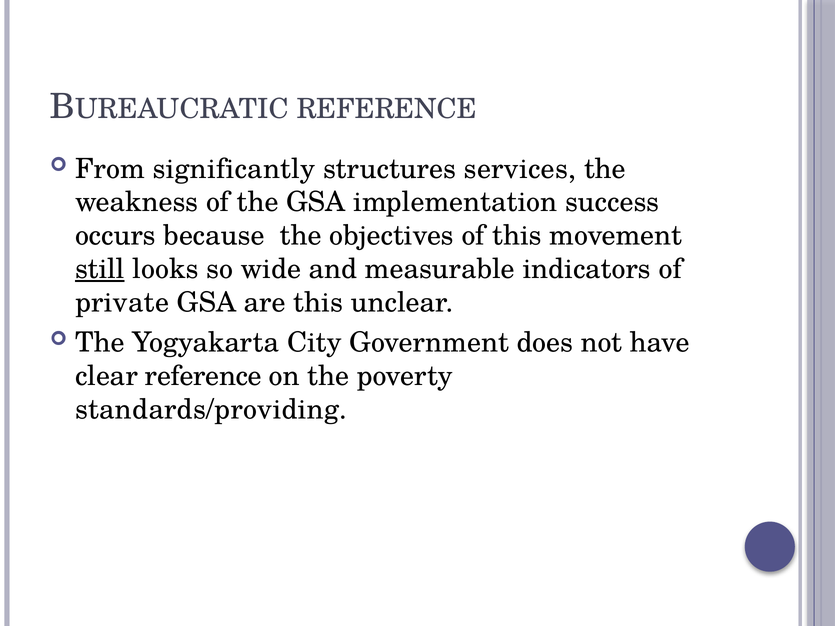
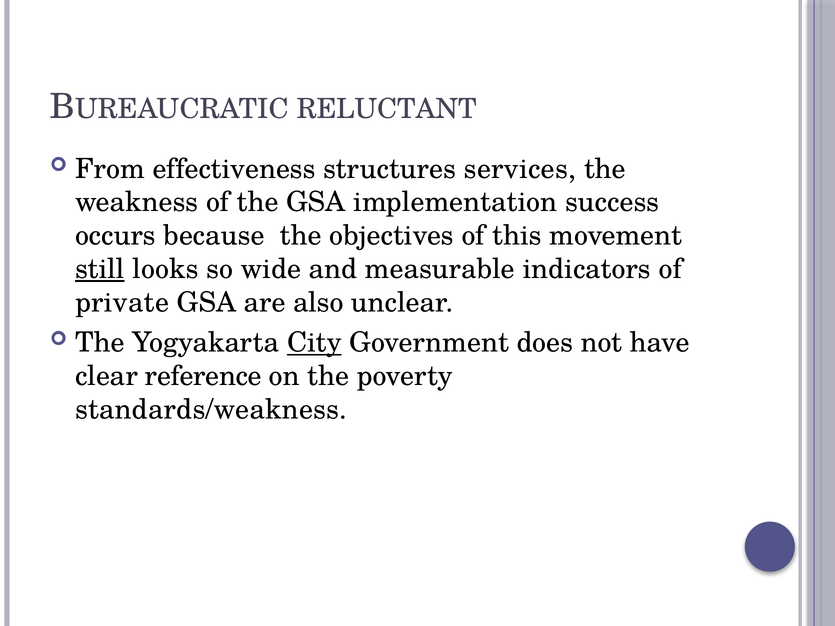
REFERENCE: REFERENCE -> RELUCTANT (387, 109)
significantly: significantly -> effectiveness (234, 169)
are this: this -> also (318, 302)
City underline: none -> present (314, 343)
standards/providing: standards/providing -> standards/weakness (211, 410)
